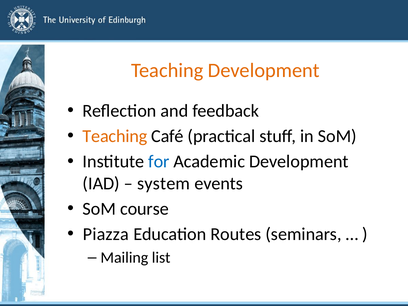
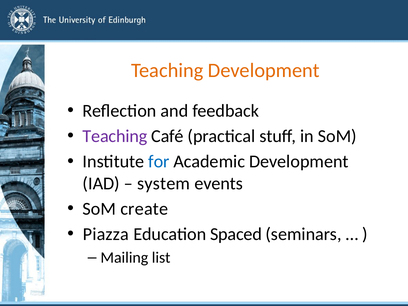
Teaching colour: orange -> purple (115, 136)
course: course -> create (144, 209)
Routes: Routes -> Spaced (236, 234)
